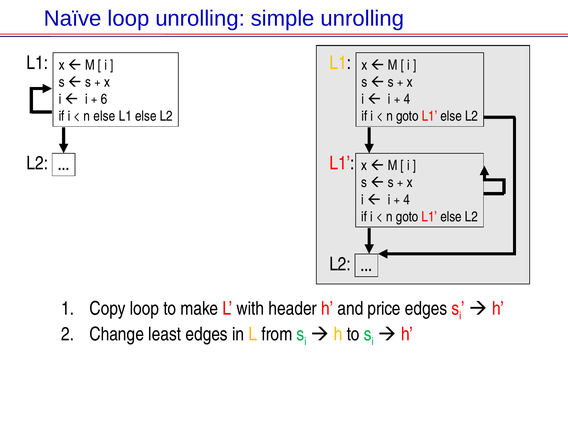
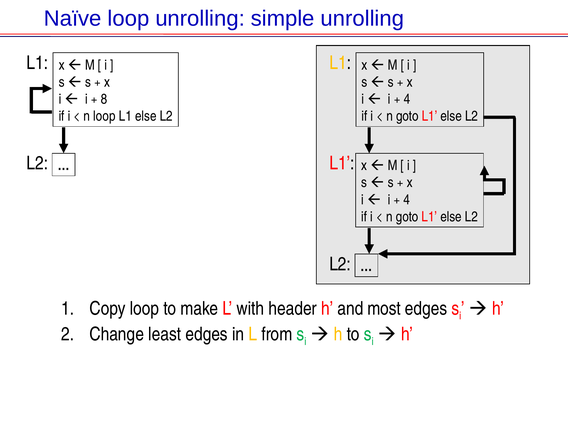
6: 6 -> 8 (104, 99)
n else: else -> loop (104, 116)
price: price -> most (384, 308)
